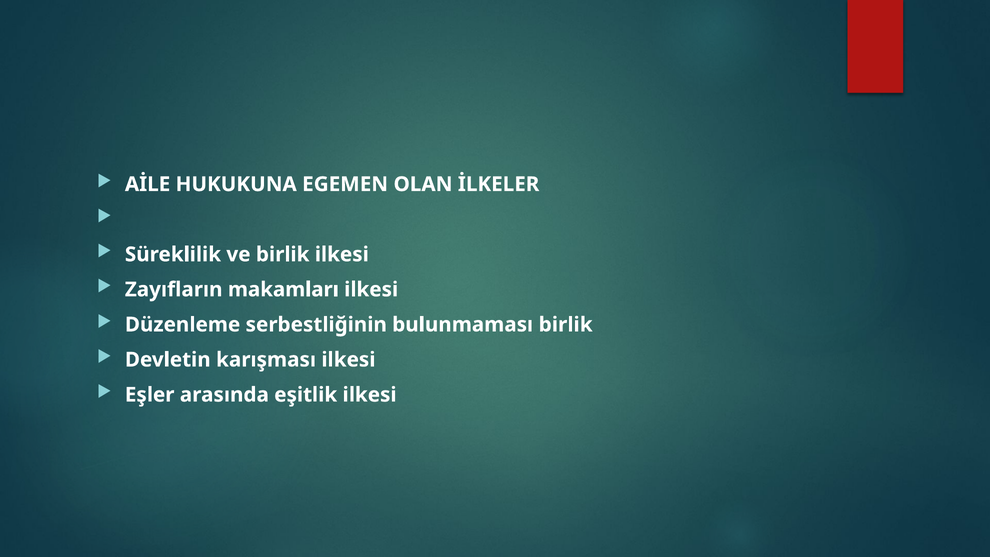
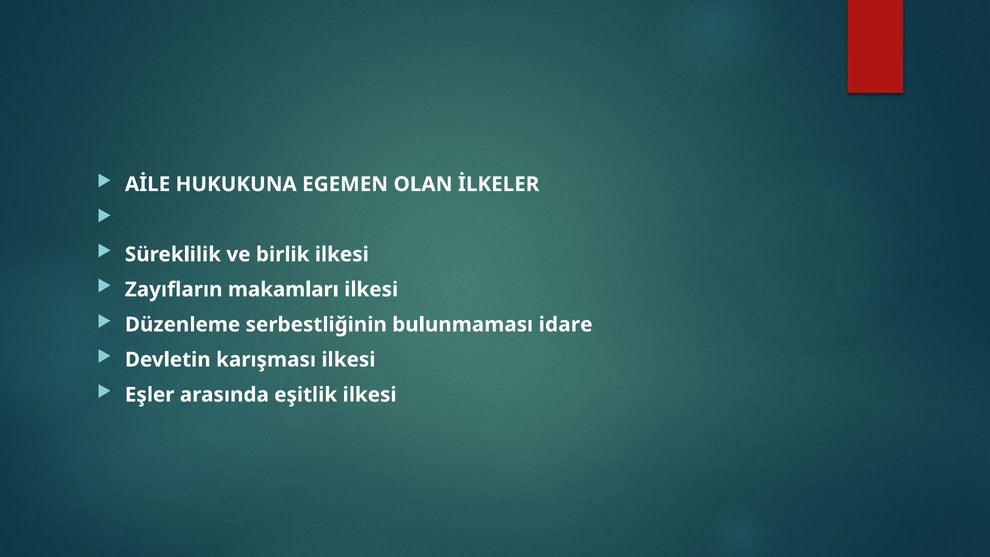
bulunmaması birlik: birlik -> idare (566, 325)
